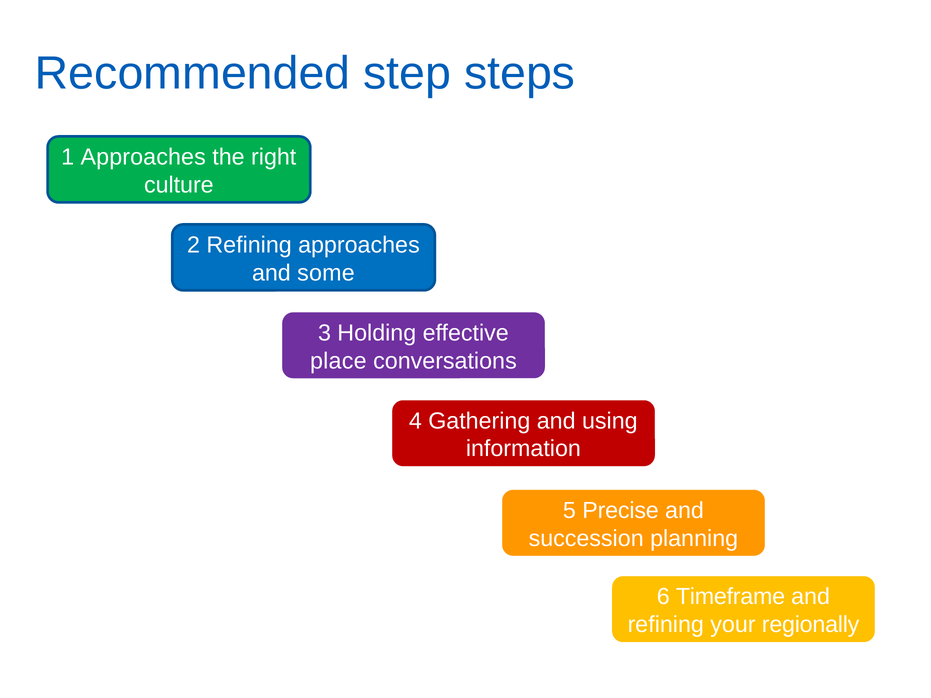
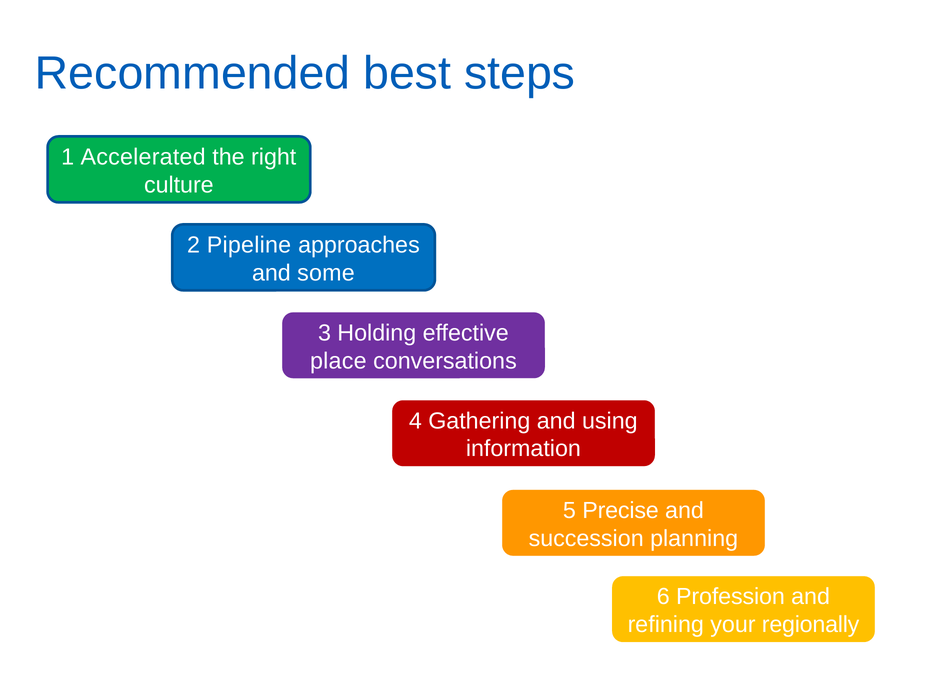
step: step -> best (407, 73)
1 Approaches: Approaches -> Accelerated (143, 157)
2 Refining: Refining -> Pipeline (249, 245)
Timeframe: Timeframe -> Profession (730, 597)
